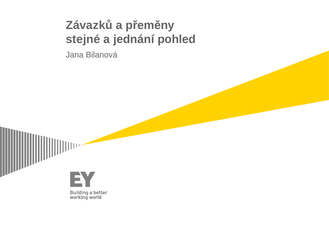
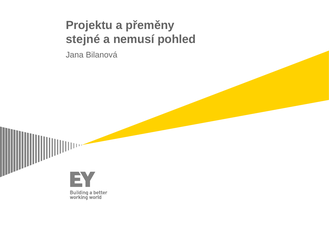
Závazků: Závazků -> Projektu (89, 25)
jednání: jednání -> nemusí (134, 39)
